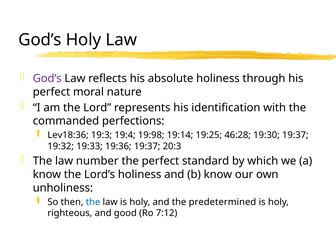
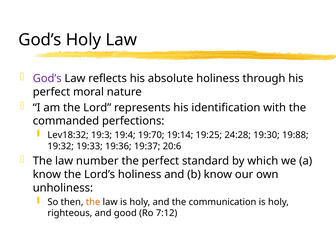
Lev18:36: Lev18:36 -> Lev18:32 (68, 135)
19:98: 19:98 -> 19:70 (151, 135)
46:28: 46:28 -> 24:28 (238, 135)
19:30 19:37: 19:37 -> 19:88 (295, 135)
20:3: 20:3 -> 20:6 (172, 146)
the colour: blue -> orange (93, 202)
predetermined: predetermined -> communication (223, 202)
